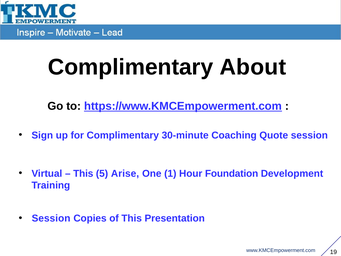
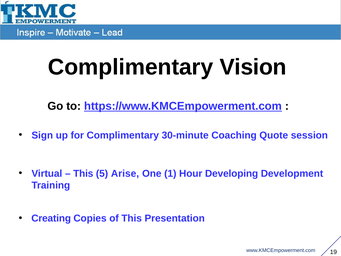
About: About -> Vision (253, 67)
Foundation: Foundation -> Developing (232, 173)
Session: Session -> Creating (51, 218)
